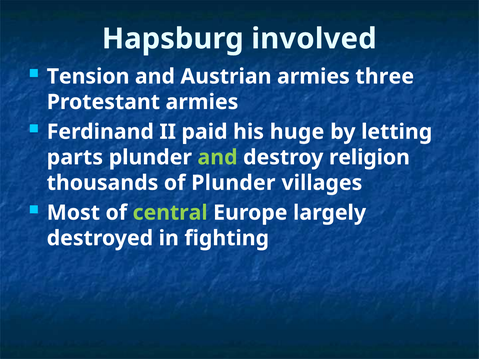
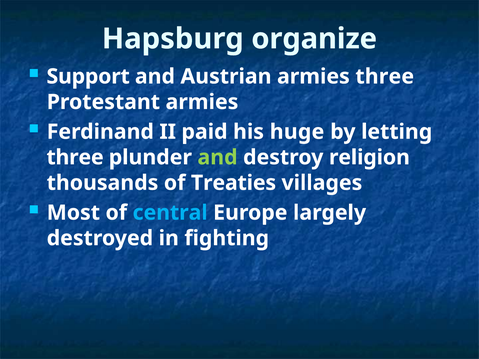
involved: involved -> organize (314, 39)
Tension: Tension -> Support (88, 77)
parts: parts -> three (75, 157)
of Plunder: Plunder -> Treaties (234, 183)
central colour: light green -> light blue (170, 213)
